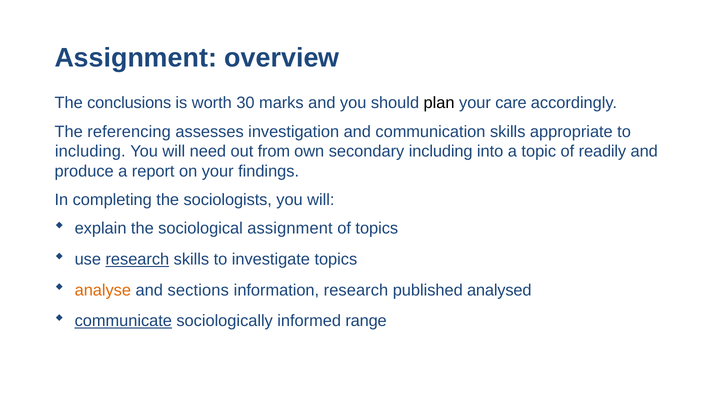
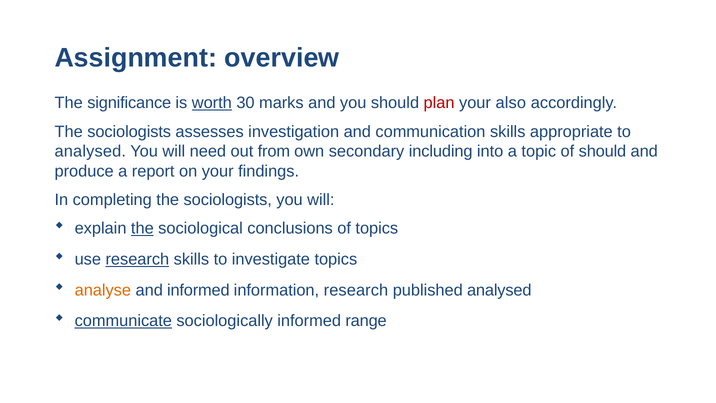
conclusions: conclusions -> significance (129, 103)
worth underline: none -> present (212, 103)
plan colour: black -> red (439, 103)
care: care -> also (511, 103)
referencing: referencing -> sociologists (129, 132)
including: including -> analysed (90, 151)
of readily: readily -> should (602, 151)
the underline: none -> present (142, 228)
sociological assignment: assignment -> conclusions (290, 228)
and sections: sections -> informed (198, 290)
